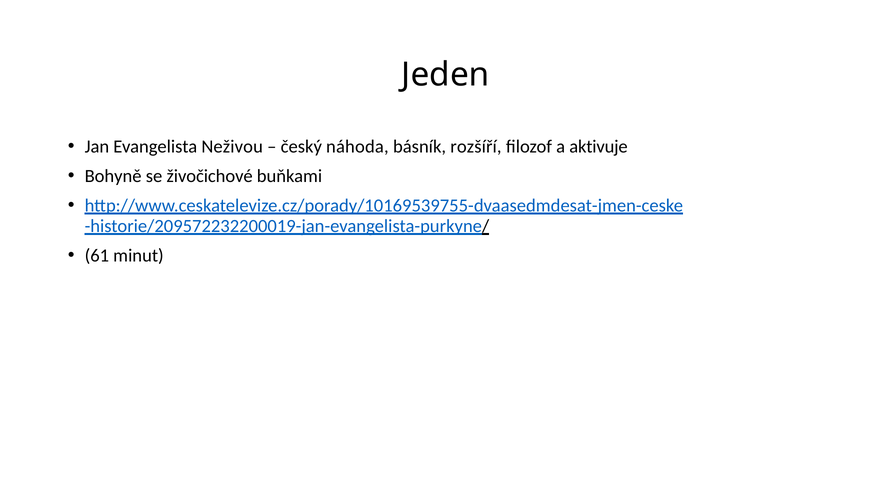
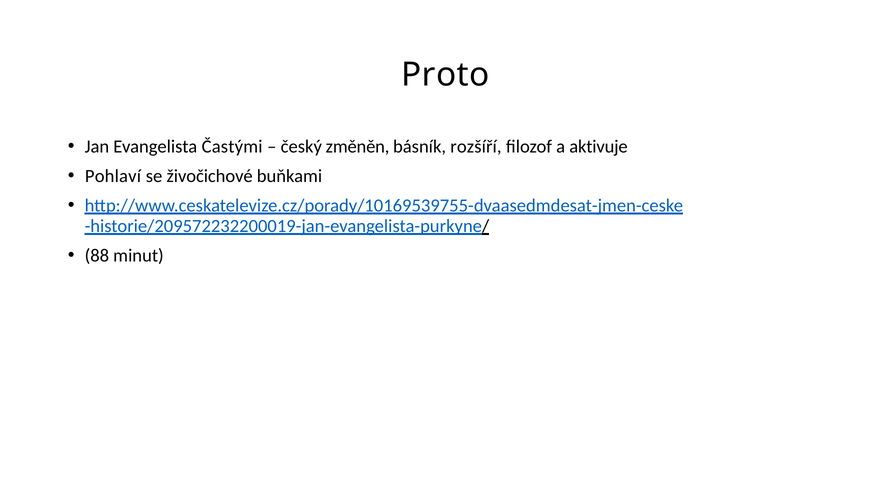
Jeden: Jeden -> Proto (445, 75)
Neživou: Neživou -> Častými (232, 147)
náhoda: náhoda -> změněn (358, 147)
Bohyně: Bohyně -> Pohlaví (113, 176)
61: 61 -> 88 (97, 256)
